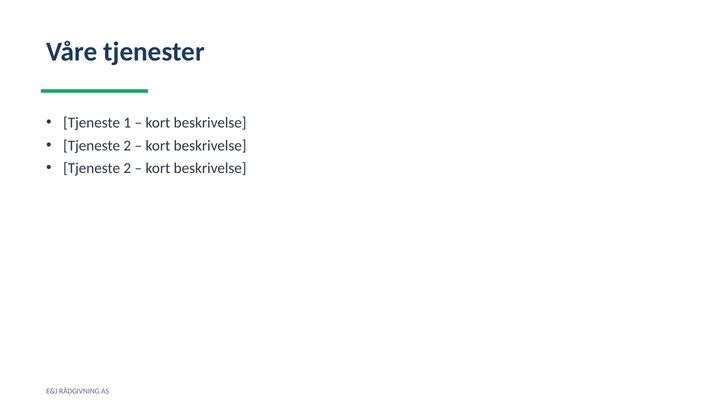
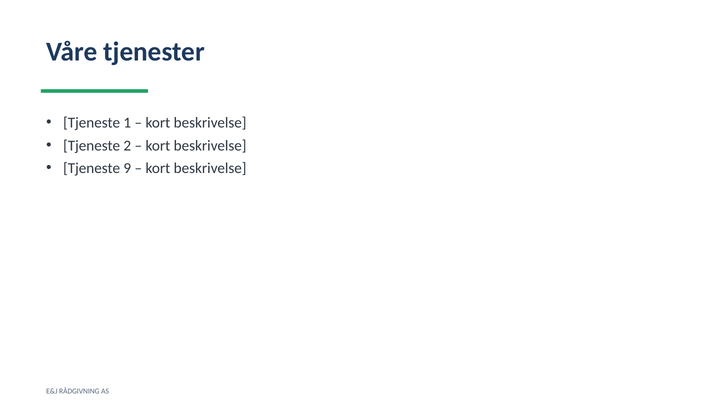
2: 2 -> 9 (127, 168)
